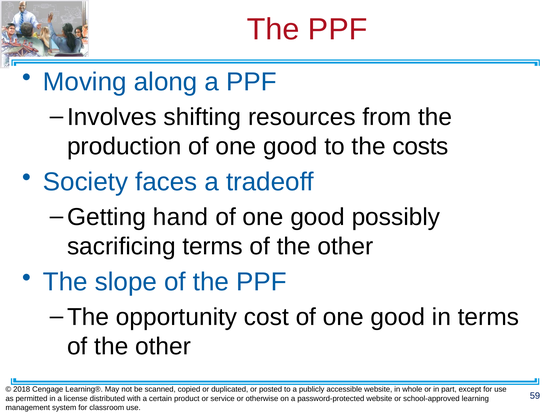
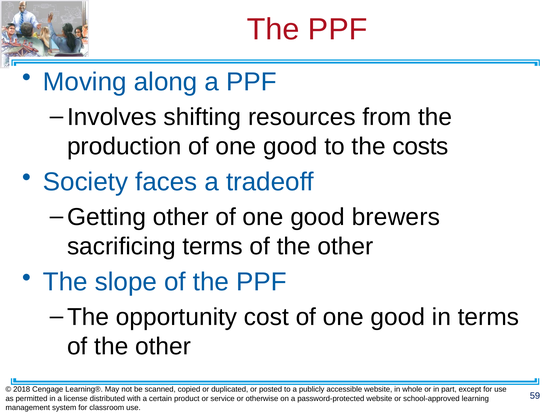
Getting hand: hand -> other (181, 217)
possibly: possibly -> brewers (396, 217)
